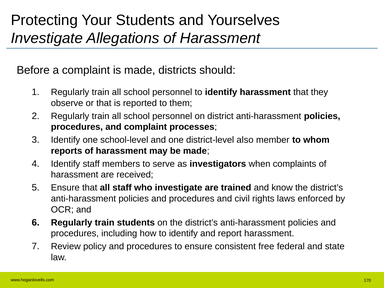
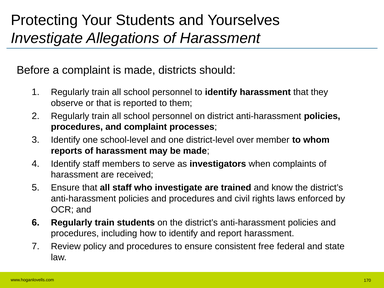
also: also -> over (245, 140)
